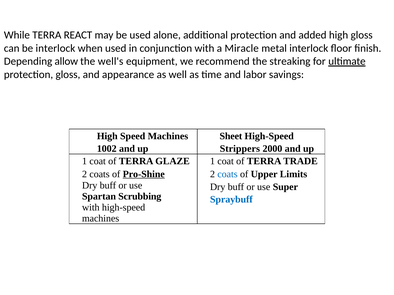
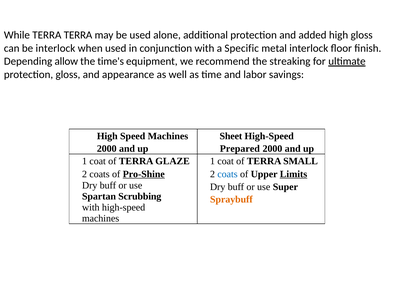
TERRA REACT: REACT -> TERRA (78, 35)
Miracle: Miracle -> Specific (242, 48)
well's: well's -> time's (111, 61)
1002: 1002 -> 2000 (107, 149)
Strippers: Strippers -> Prepared (240, 149)
TRADE: TRADE -> SMALL (301, 162)
Limits underline: none -> present (294, 174)
Spraybuff colour: blue -> orange (231, 200)
